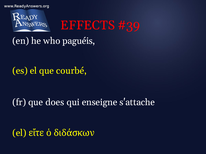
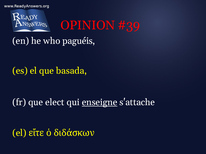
EFFECTS: EFFECTS -> OPINION (88, 25)
courbé: courbé -> basada (71, 71)
does: does -> elect (55, 103)
enseigne underline: none -> present (100, 103)
